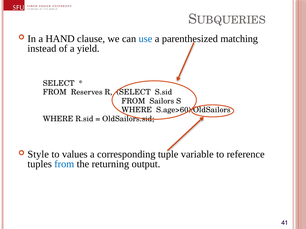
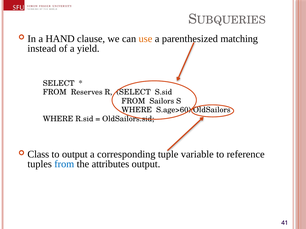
use colour: blue -> orange (145, 39)
Style: Style -> Class (38, 155)
to values: values -> output (75, 155)
returning: returning -> attributes (110, 164)
